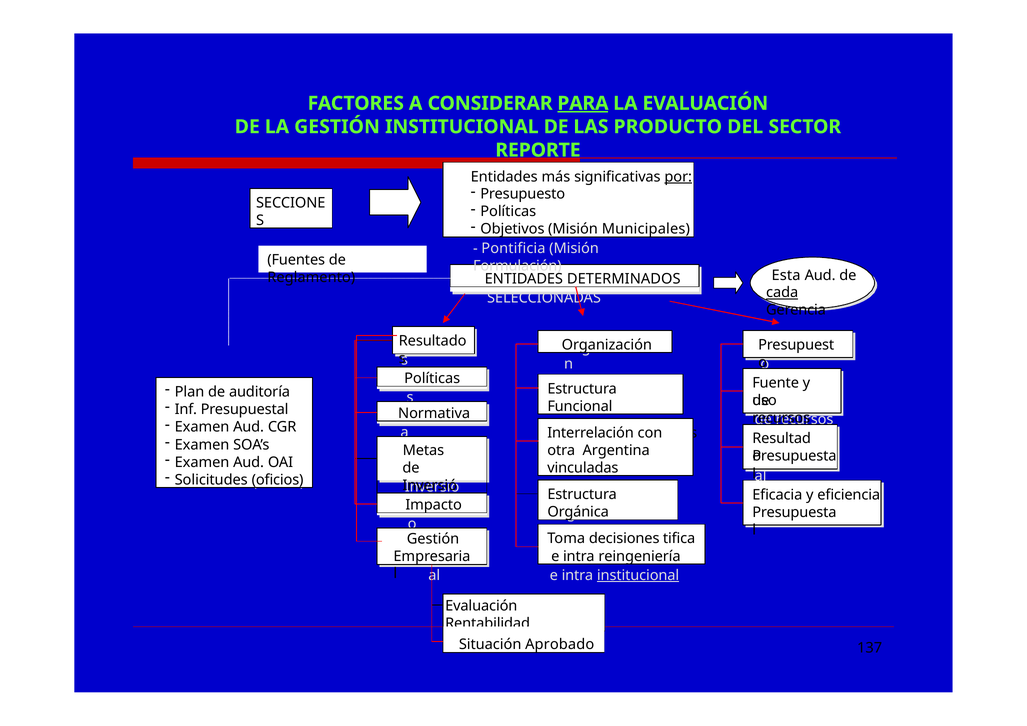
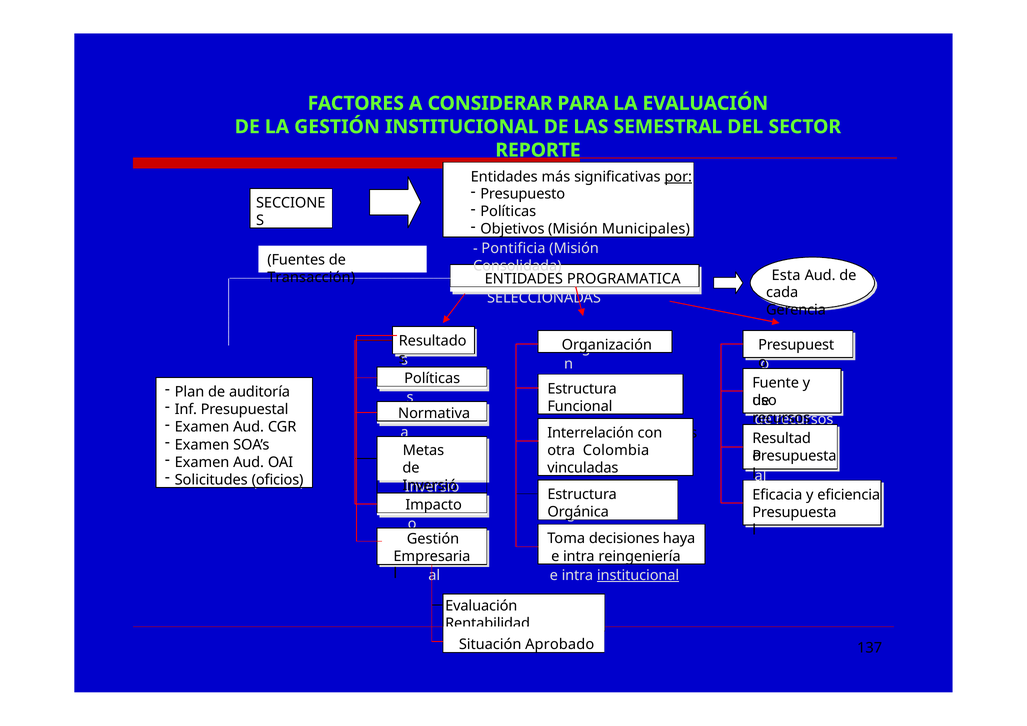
PARA underline: present -> none (583, 103)
PRODUCTO: PRODUCTO -> SEMESTRAL (668, 127)
Formulación: Formulación -> Consolidada (517, 266)
Reglamento: Reglamento -> Transacción (311, 277)
DETERMINADOS: DETERMINADOS -> PROGRAMATICA (624, 279)
cada underline: present -> none (782, 293)
Argentina: Argentina -> Colombia (616, 450)
tifica: tifica -> haya (679, 538)
